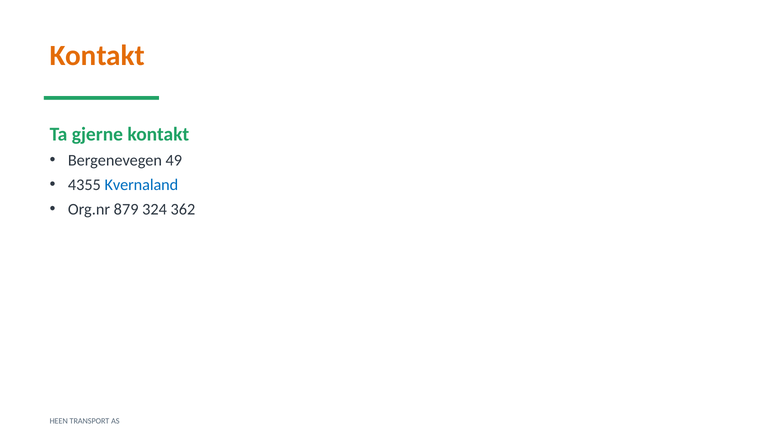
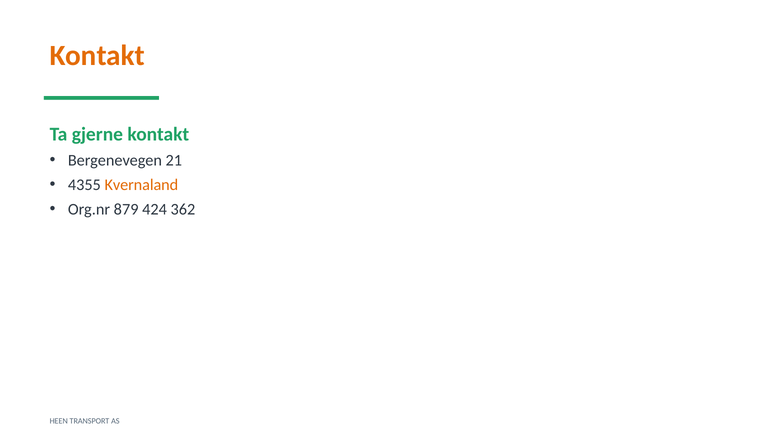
49: 49 -> 21 (174, 160)
Kvernaland colour: blue -> orange (141, 185)
324: 324 -> 424 (155, 209)
